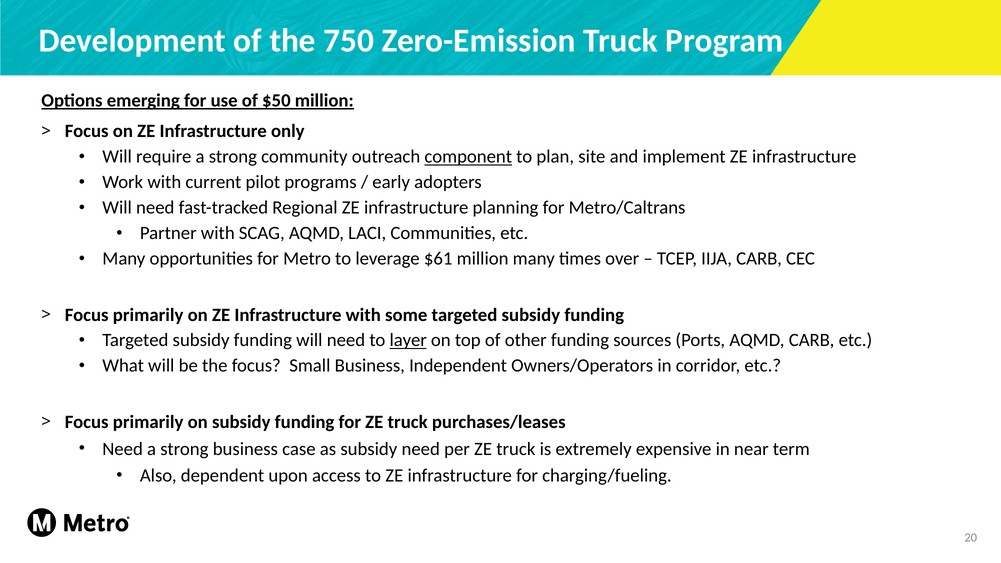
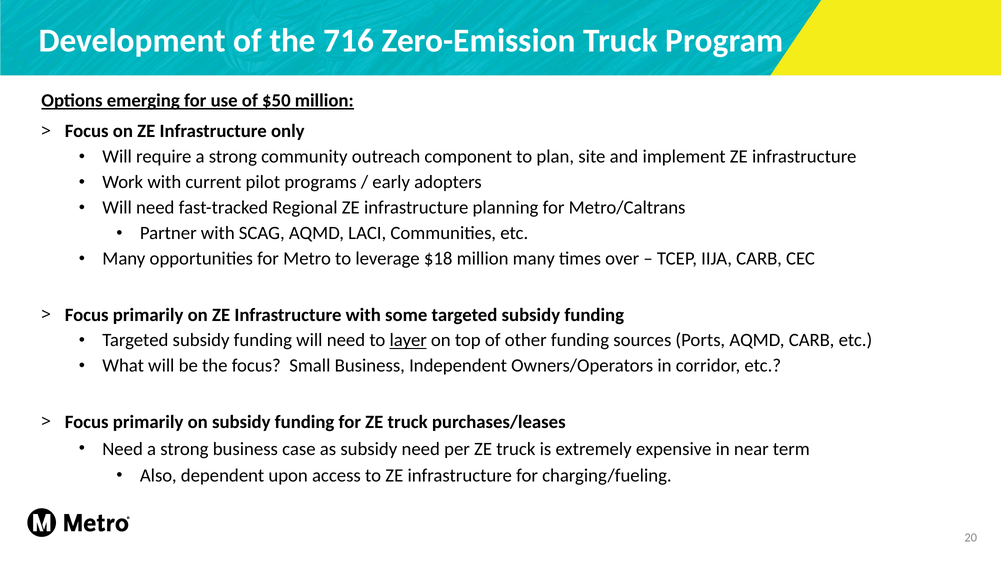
750: 750 -> 716 (349, 41)
component underline: present -> none (468, 157)
$61: $61 -> $18 (438, 259)
